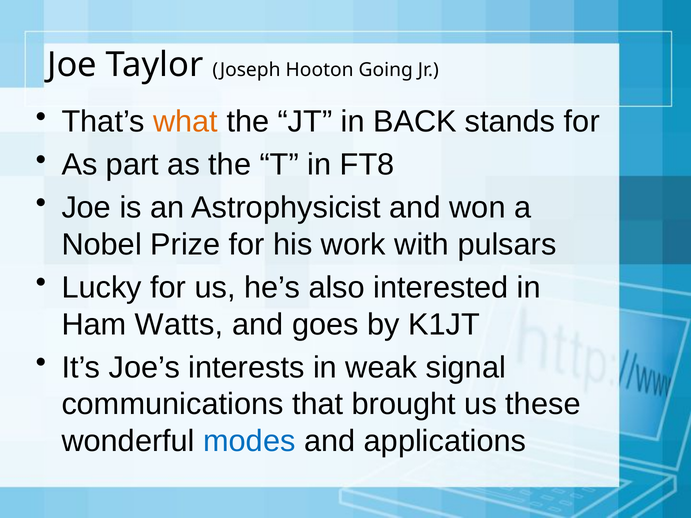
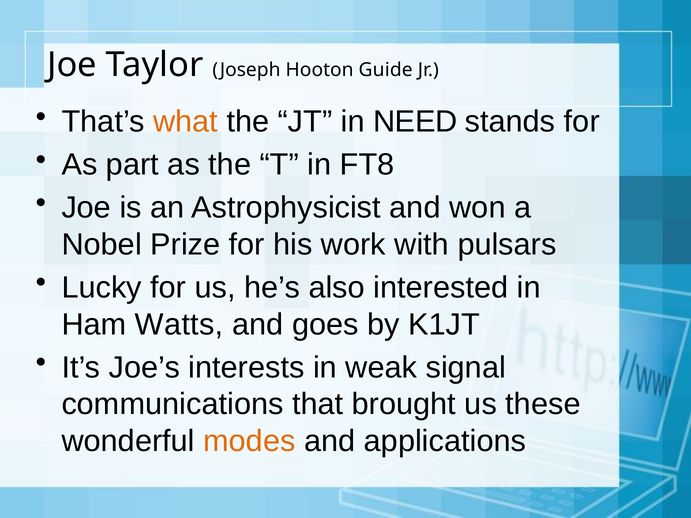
Going: Going -> Guide (386, 70)
BACK: BACK -> NEED (415, 122)
modes colour: blue -> orange (249, 441)
